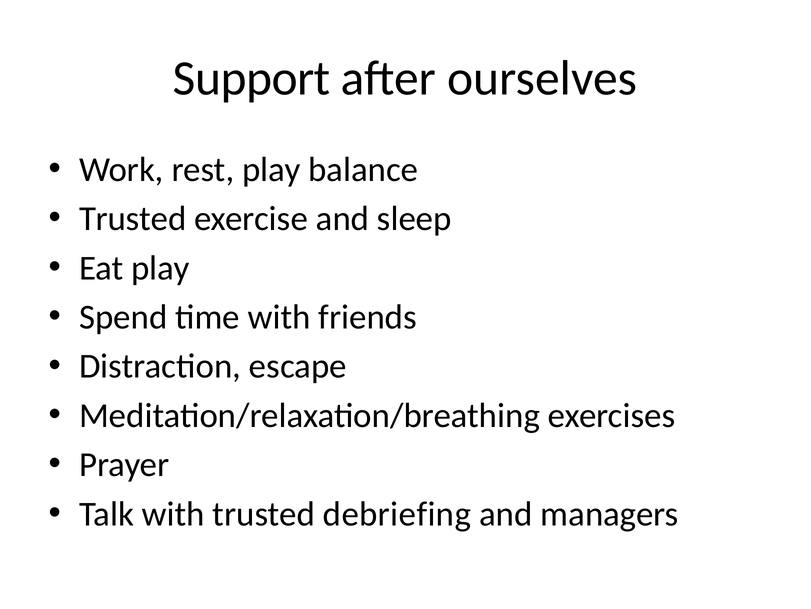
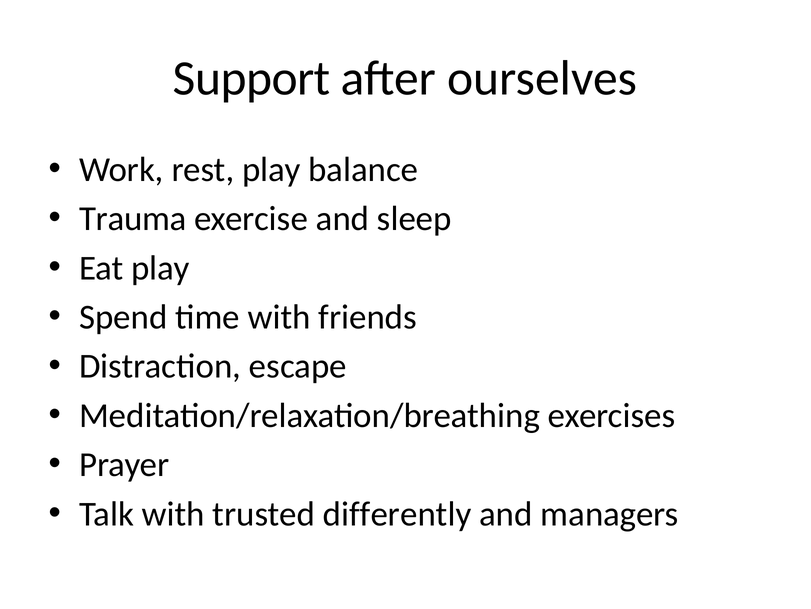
Trusted: Trusted -> Trauma (133, 219)
debriefing: debriefing -> differently (397, 513)
